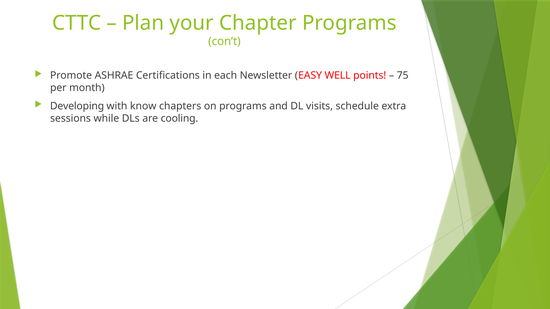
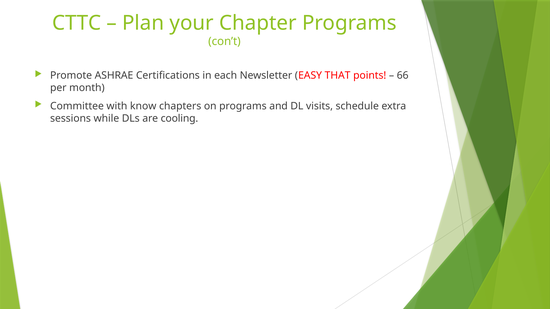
WELL: WELL -> THAT (338, 76)
75: 75 -> 66 (403, 76)
Developing: Developing -> Committee (77, 106)
